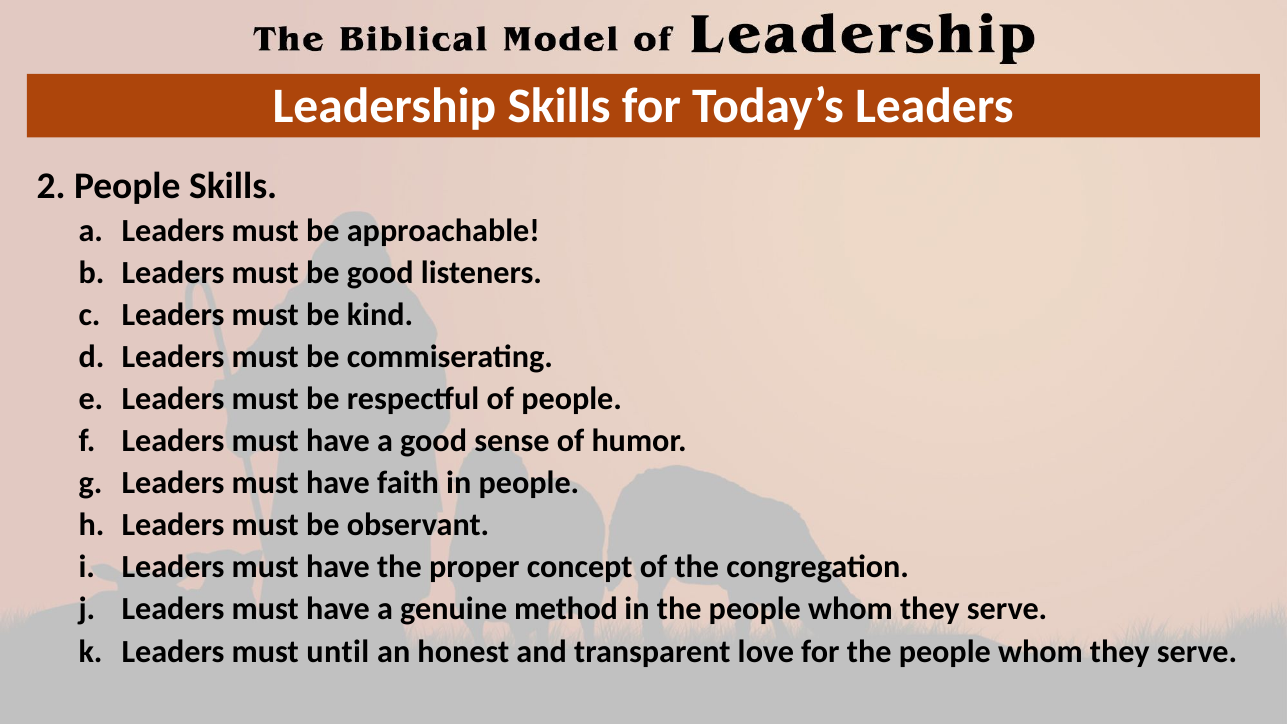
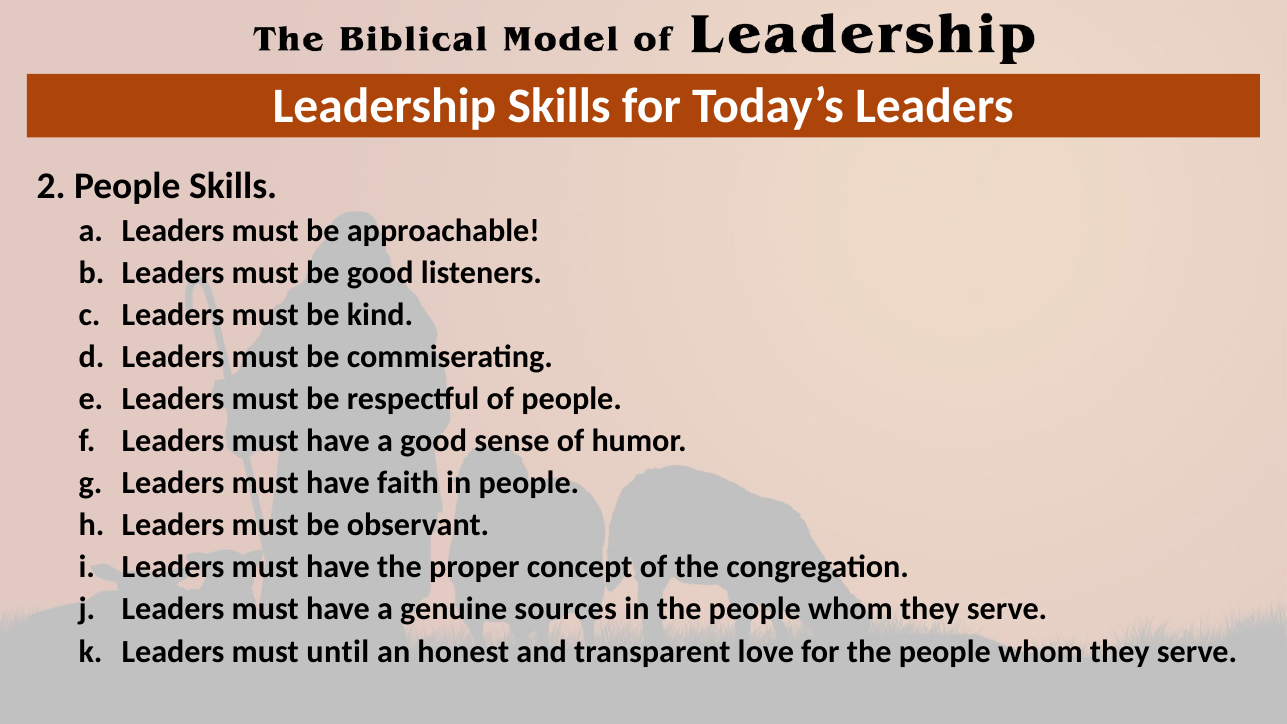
method: method -> sources (566, 609)
